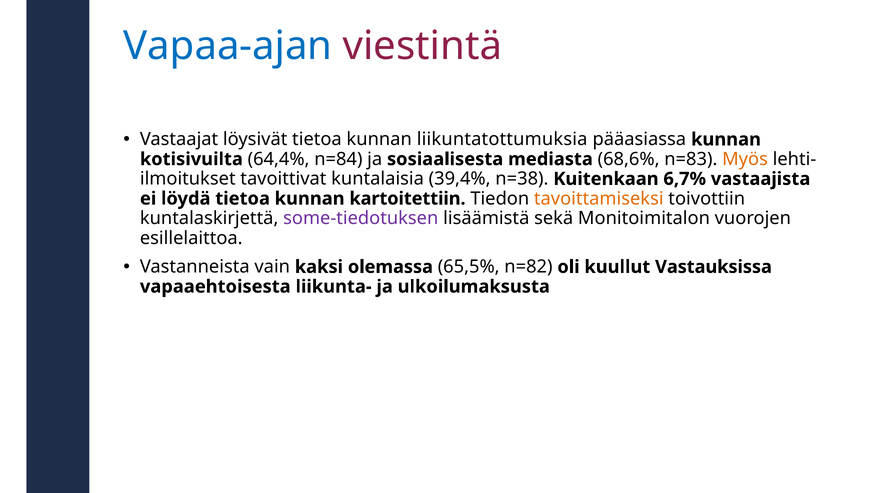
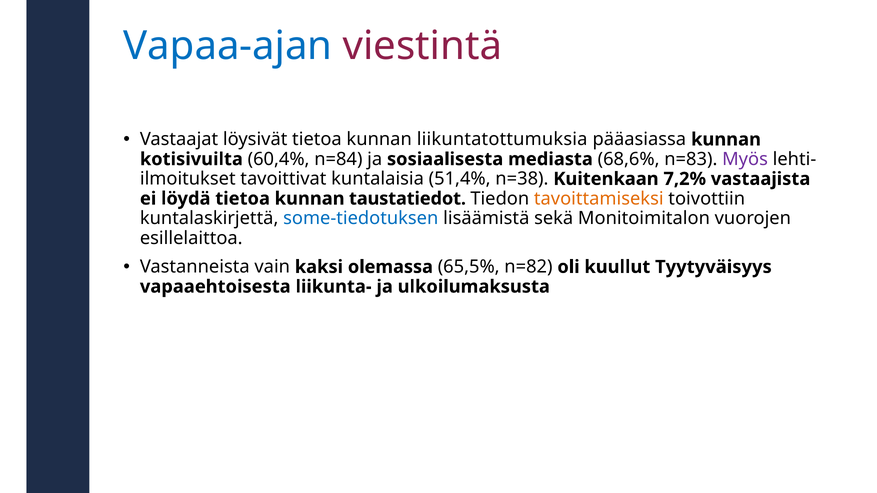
64,4%: 64,4% -> 60,4% (279, 159)
Myös colour: orange -> purple (745, 159)
39,4%: 39,4% -> 51,4% (460, 179)
6,7%: 6,7% -> 7,2% (685, 179)
kartoitettiin: kartoitettiin -> taustatiedot (407, 199)
some-tiedotuksen colour: purple -> blue (361, 218)
Vastauksissa: Vastauksissa -> Tyytyväisyys (713, 267)
